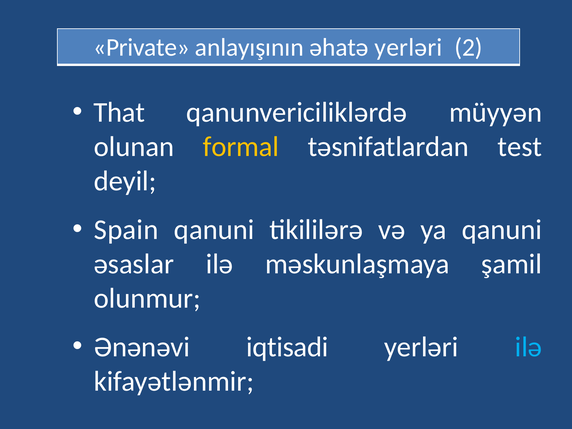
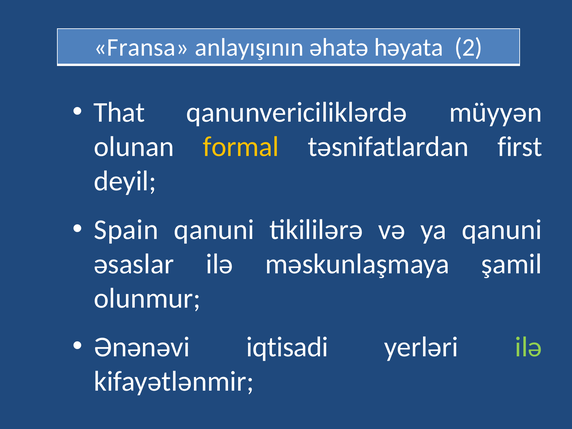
Private: Private -> Fransa (141, 47)
əhatə yerləri: yerləri -> həyata (409, 47)
test: test -> first (520, 147)
ilə colour: light blue -> light green (529, 347)
